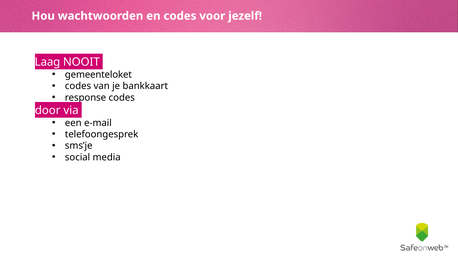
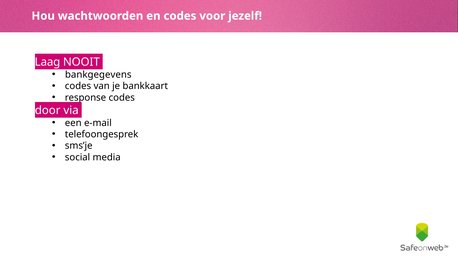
gemeenteloket: gemeenteloket -> bankgegevens (98, 75)
